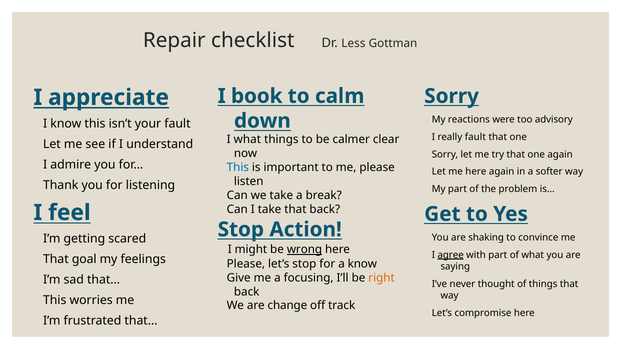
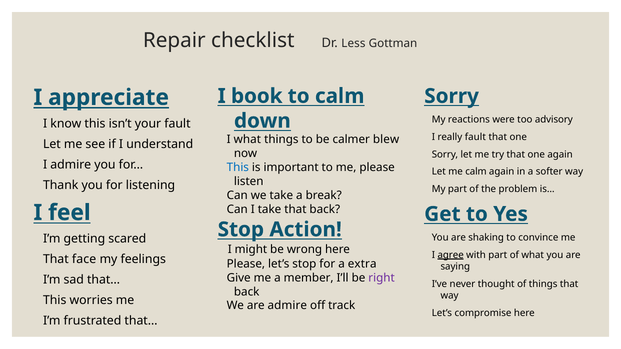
clear: clear -> blew (386, 140)
me here: here -> calm (476, 172)
wrong underline: present -> none (304, 250)
goal: goal -> face (84, 259)
a know: know -> extra (362, 264)
focusing: focusing -> member (309, 278)
right colour: orange -> purple (382, 278)
are change: change -> admire (287, 306)
